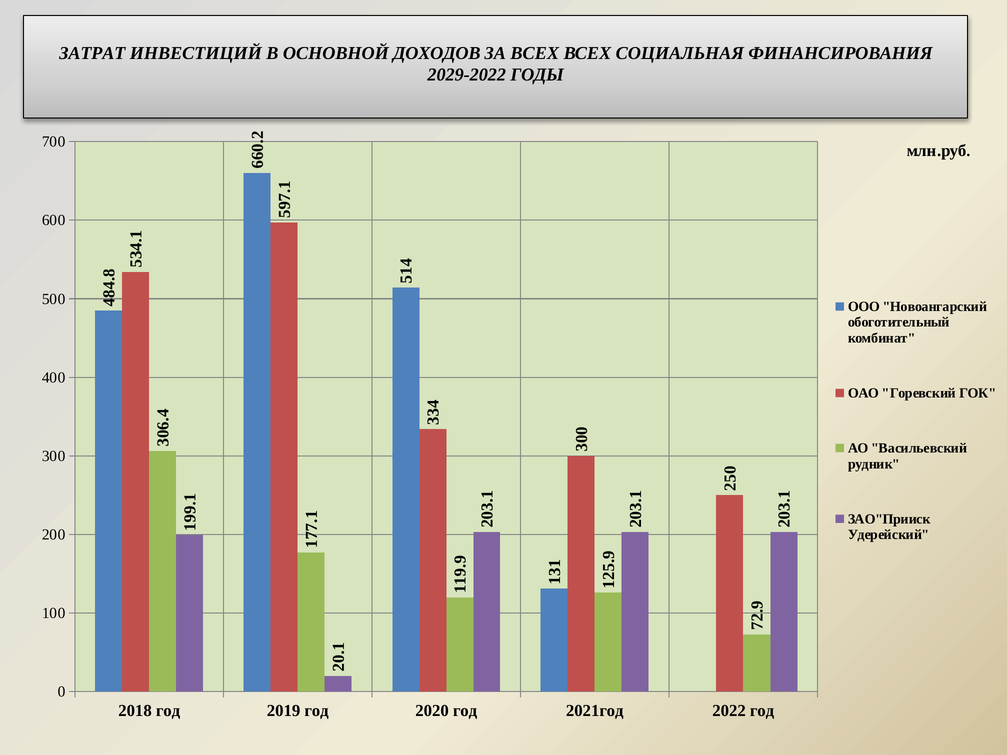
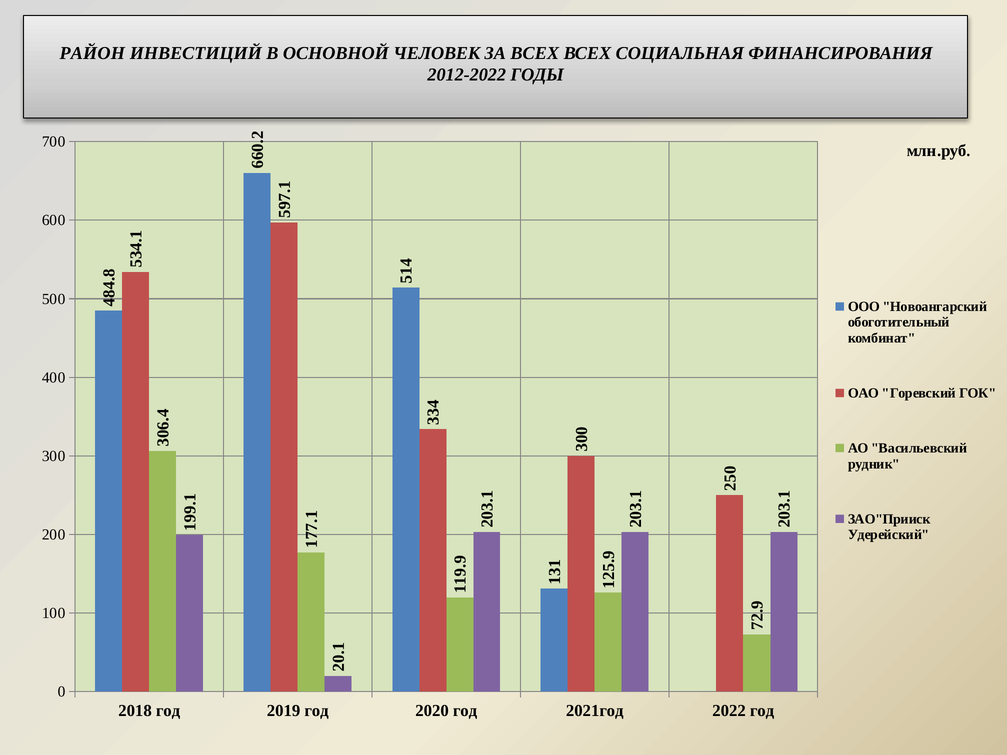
ЗАТРАТ: ЗАТРАТ -> РАЙОН (92, 53)
ДОХОДОВ: ДОХОДОВ -> ЧЕЛОВЕК (437, 53)
2029-2022: 2029-2022 -> 2012-2022 (467, 75)
